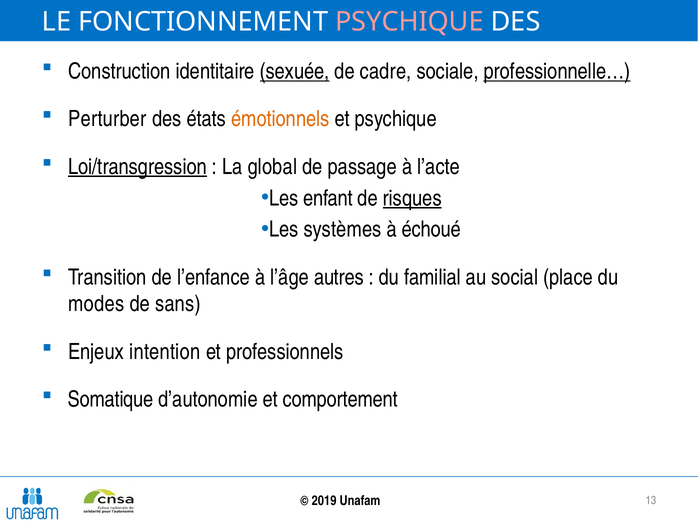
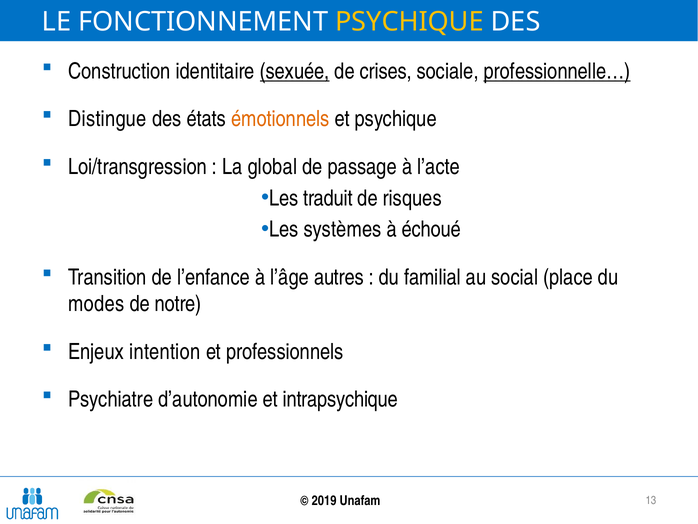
PSYCHIQUE colour: pink -> yellow (409, 22)
cadre: cadre -> crises (386, 71)
Perturber: Perturber -> Distingue (107, 119)
Loi/transgression underline: present -> none (138, 167)
enfant: enfant -> traduit (328, 198)
risques underline: present -> none (412, 198)
sans: sans -> notre (178, 304)
Somatique: Somatique -> Psychiatre (111, 399)
comportement: comportement -> intrapsychique (340, 399)
